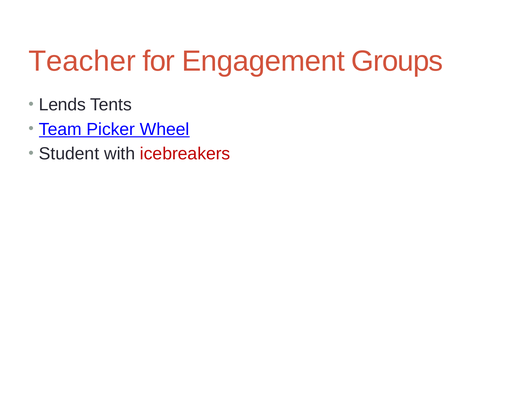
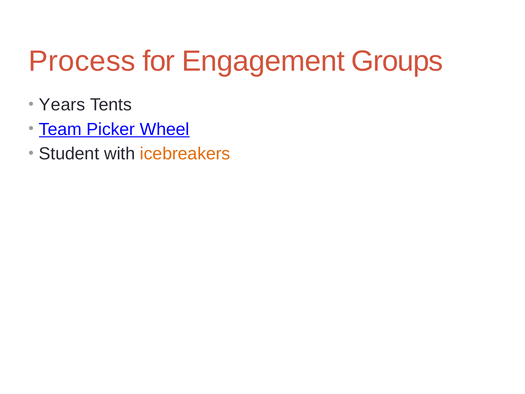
Teacher: Teacher -> Process (82, 61)
Lends: Lends -> Years (62, 105)
icebreakers colour: red -> orange (185, 154)
